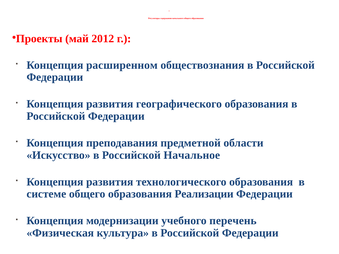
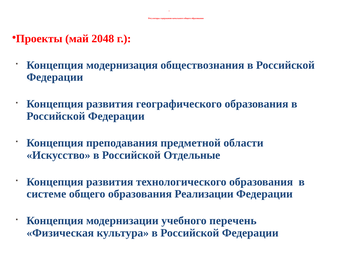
2012: 2012 -> 2048 (103, 39)
расширенном: расширенном -> модернизация (122, 65)
Начальное: Начальное -> Отдельные (192, 155)
